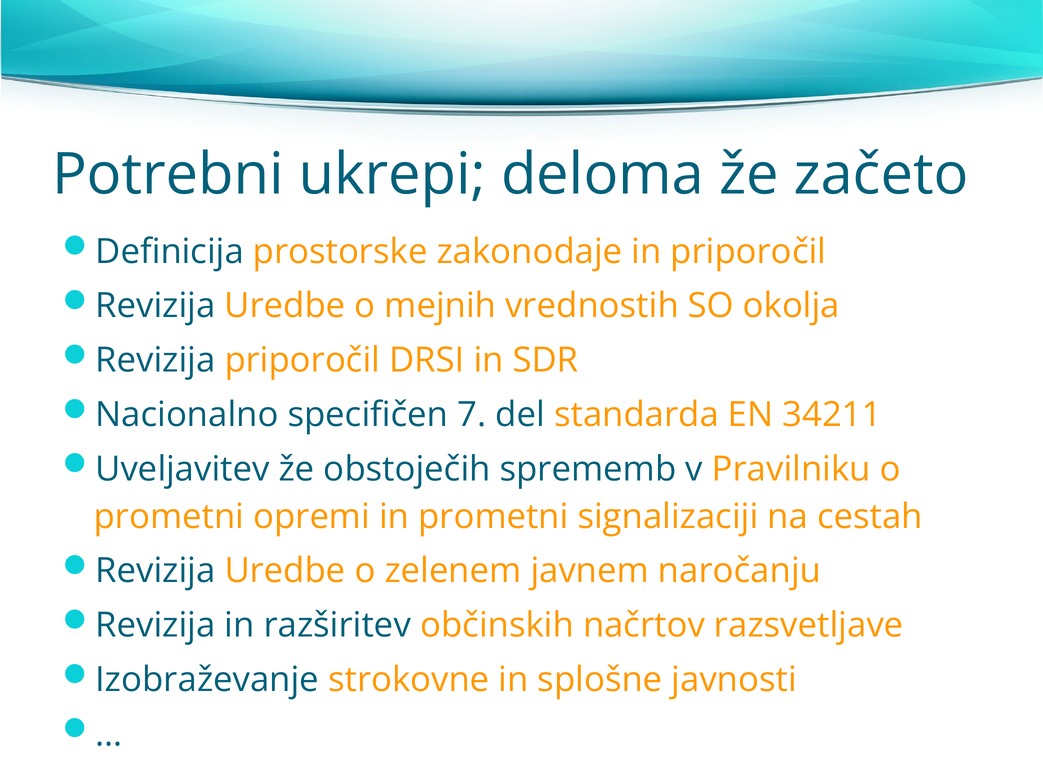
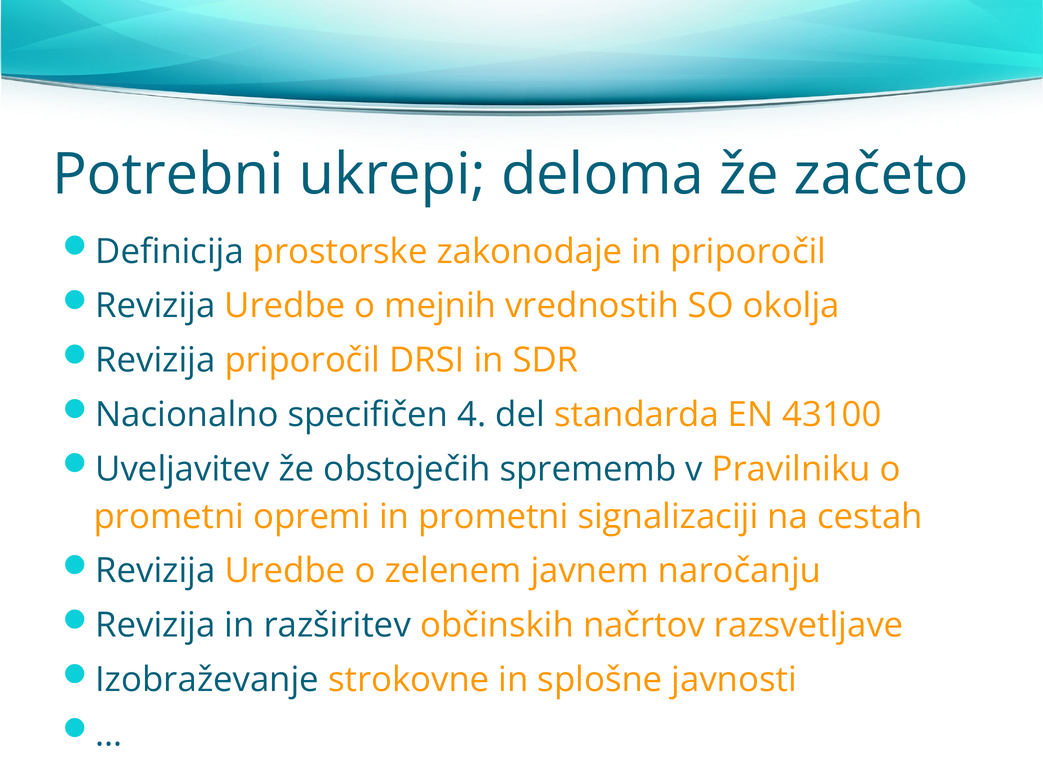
7: 7 -> 4 (472, 415)
34211: 34211 -> 43100 (832, 415)
